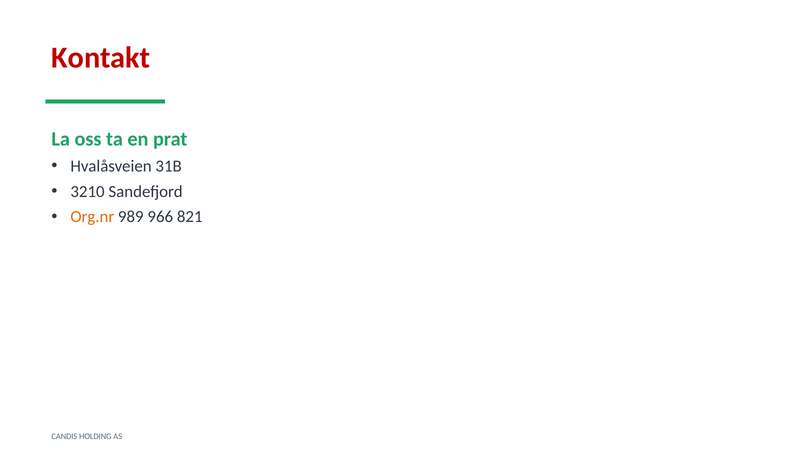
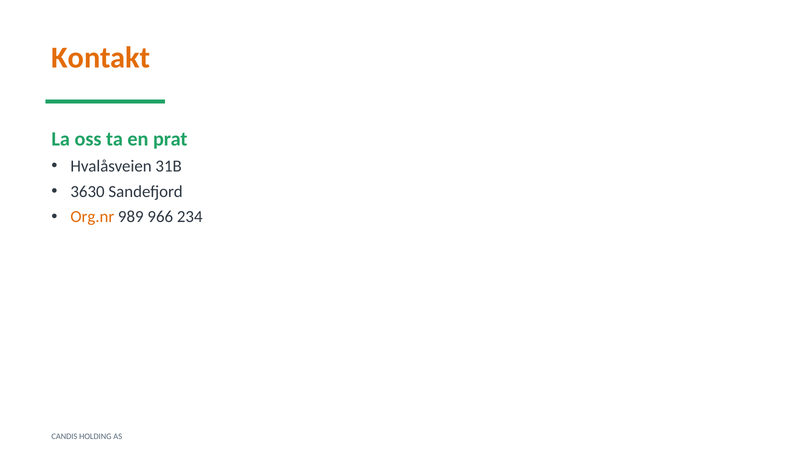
Kontakt colour: red -> orange (101, 58)
3210: 3210 -> 3630 (88, 192)
821: 821 -> 234 (190, 217)
